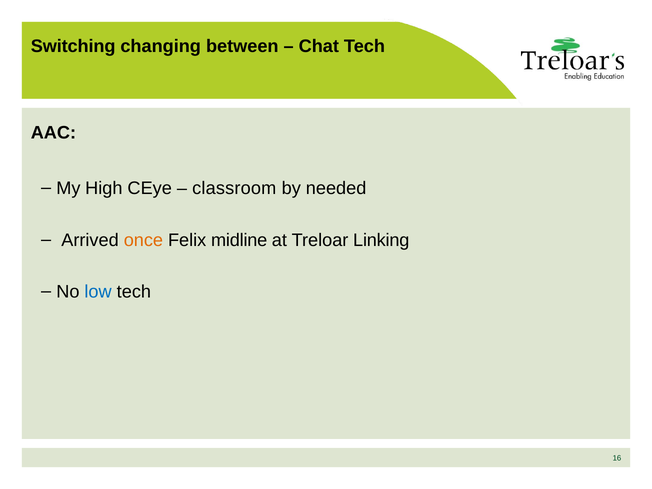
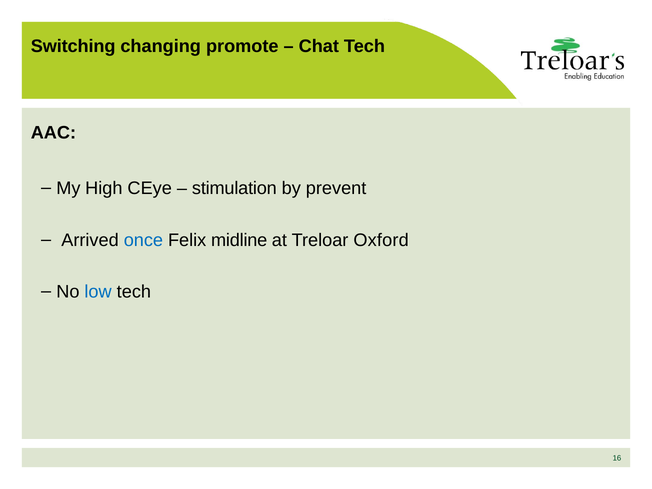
between: between -> promote (242, 46)
classroom: classroom -> stimulation (234, 189)
needed: needed -> prevent (336, 189)
once colour: orange -> blue (143, 240)
Linking: Linking -> Oxford (381, 240)
